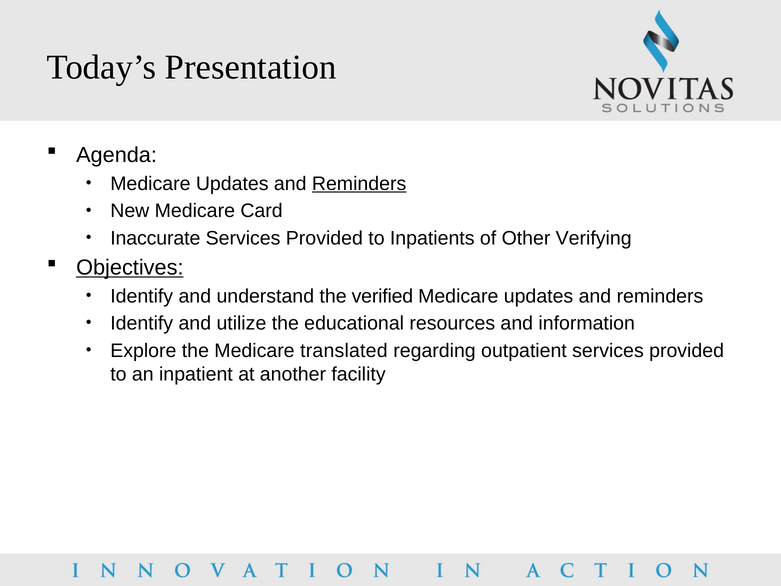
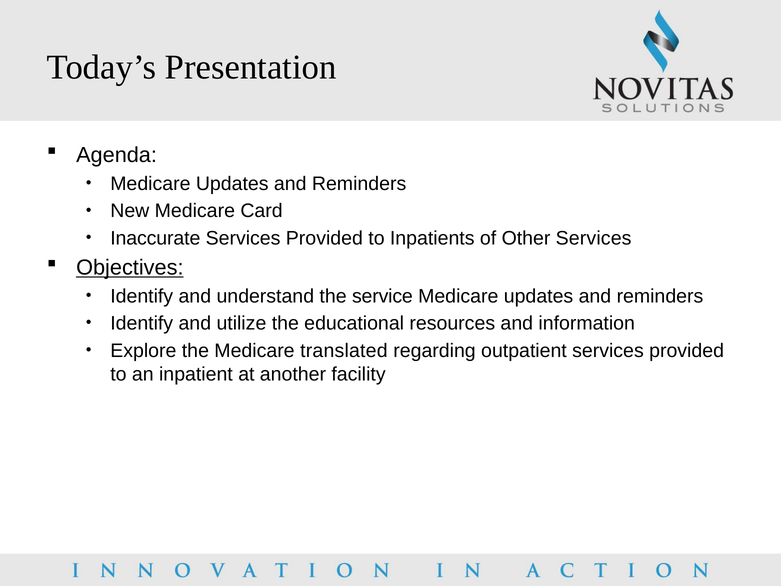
Reminders underline: present -> none (359, 184)
Other Verifying: Verifying -> Services (594, 238)
verified: verified -> service (382, 296)
